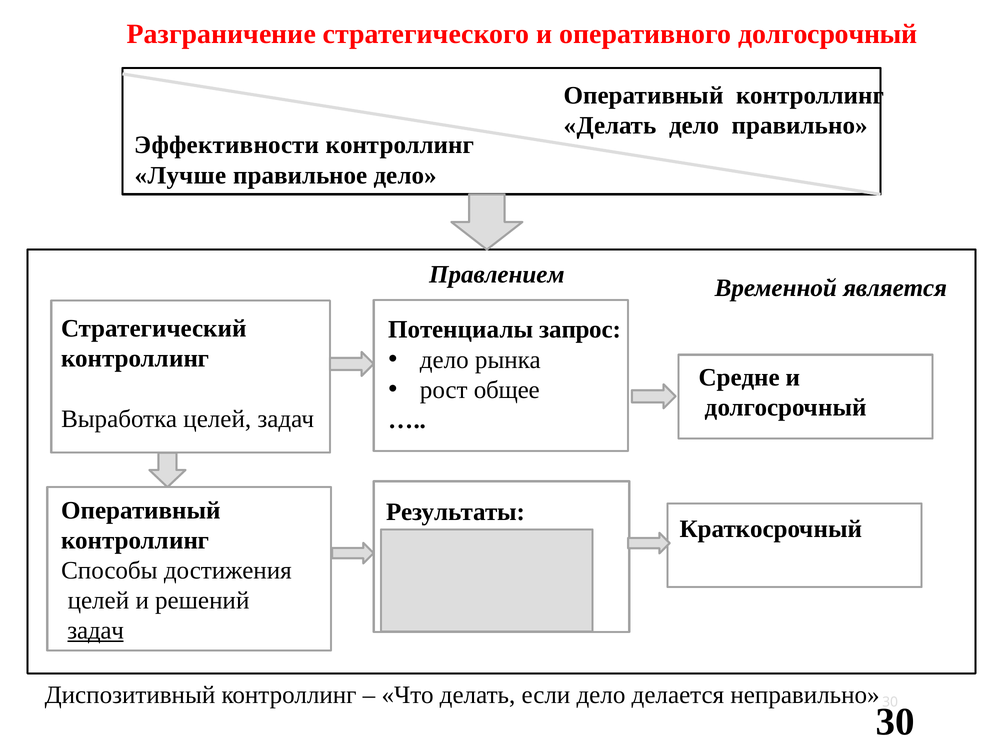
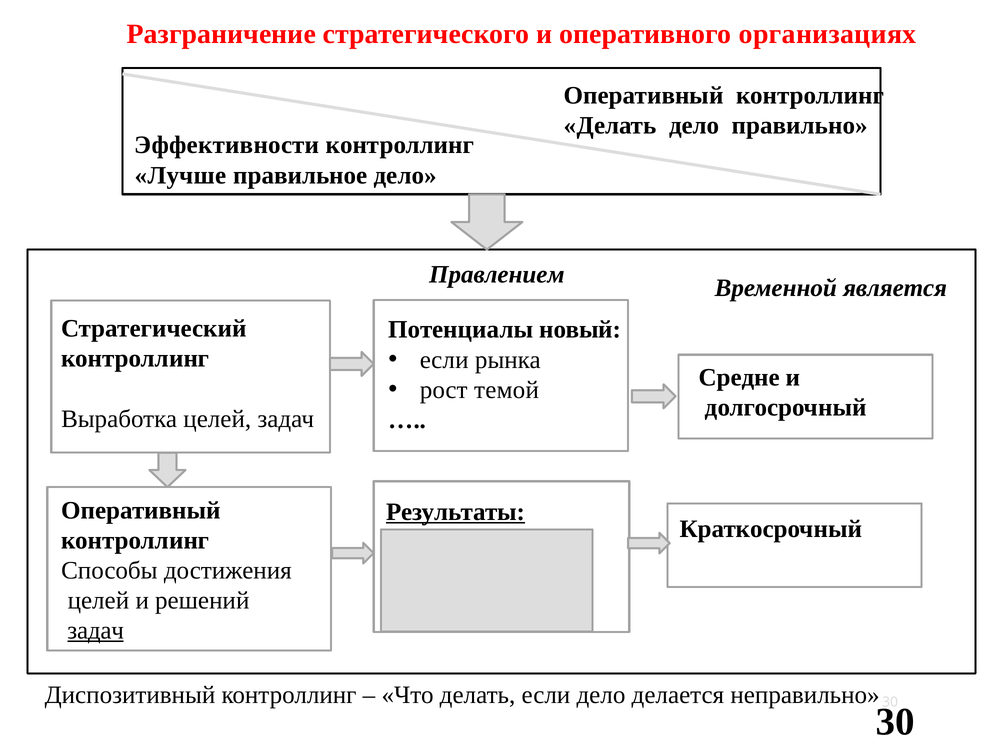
оперативного долгосрочный: долгосрочный -> организациях (828, 34)
запрос: запрос -> новый (580, 330)
дело: дело -> если (444, 360)
общее: общее -> темой (506, 390)
Результаты underline: none -> present (456, 512)
